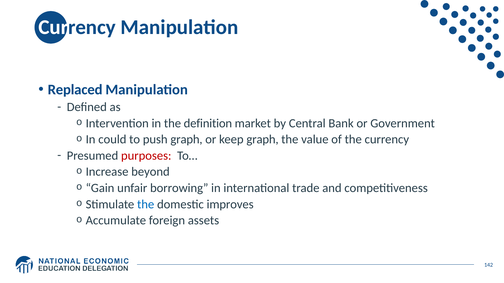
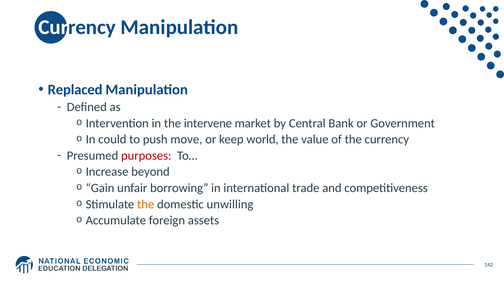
definition: definition -> intervene (208, 123)
push graph: graph -> move (186, 140)
keep graph: graph -> world (263, 140)
the colour: blue -> orange (146, 205)
improves: improves -> unwilling (230, 205)
